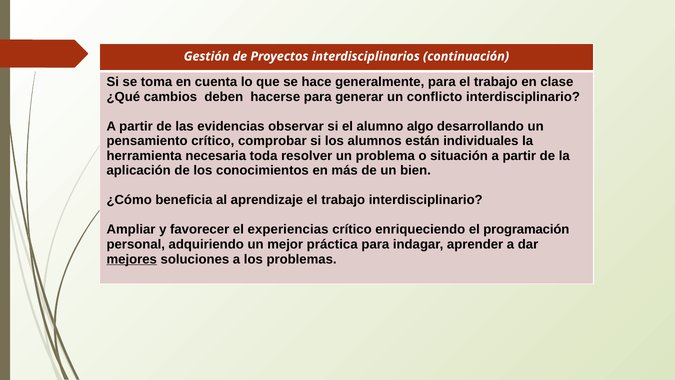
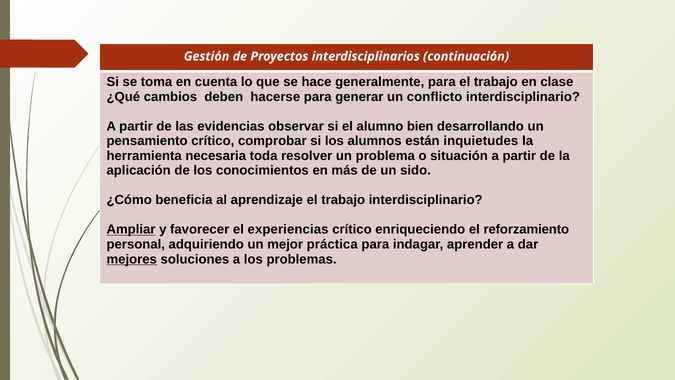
algo: algo -> bien (420, 126)
individuales: individuales -> inquietudes (481, 141)
bien: bien -> sido (415, 170)
Ampliar underline: none -> present (131, 229)
programación: programación -> reforzamiento (526, 229)
